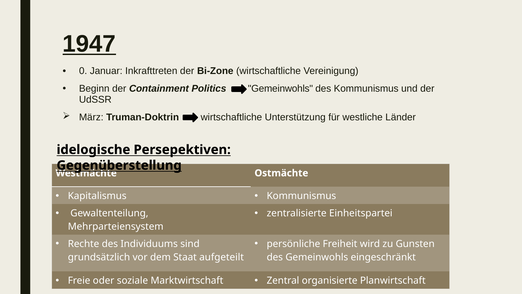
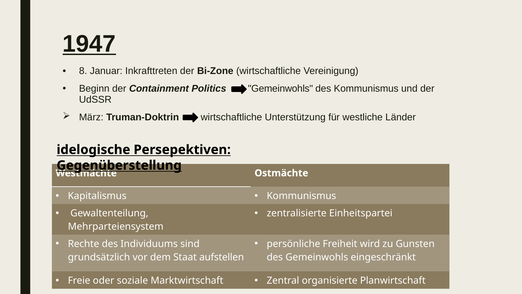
0: 0 -> 8 (83, 71)
aufgeteilt: aufgeteilt -> aufstellen (222, 257)
